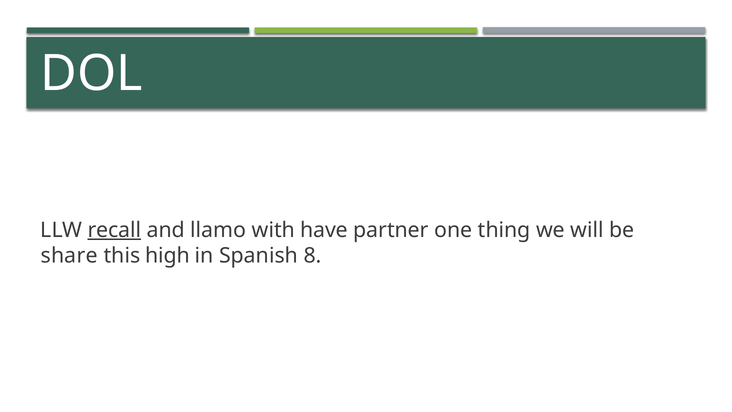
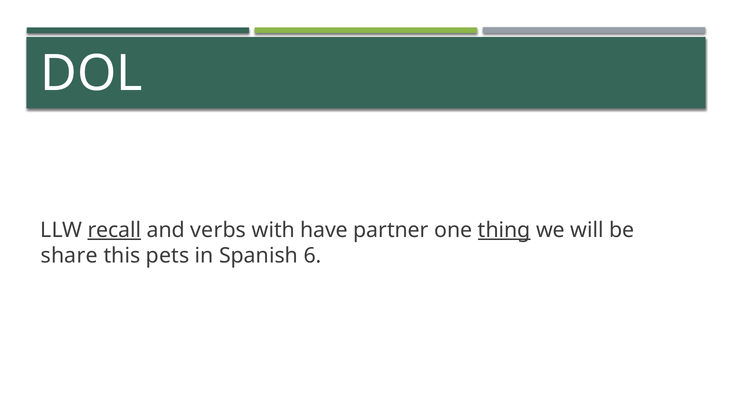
llamo: llamo -> verbs (218, 230)
thing underline: none -> present (504, 230)
high: high -> pets (168, 256)
8: 8 -> 6 (312, 256)
